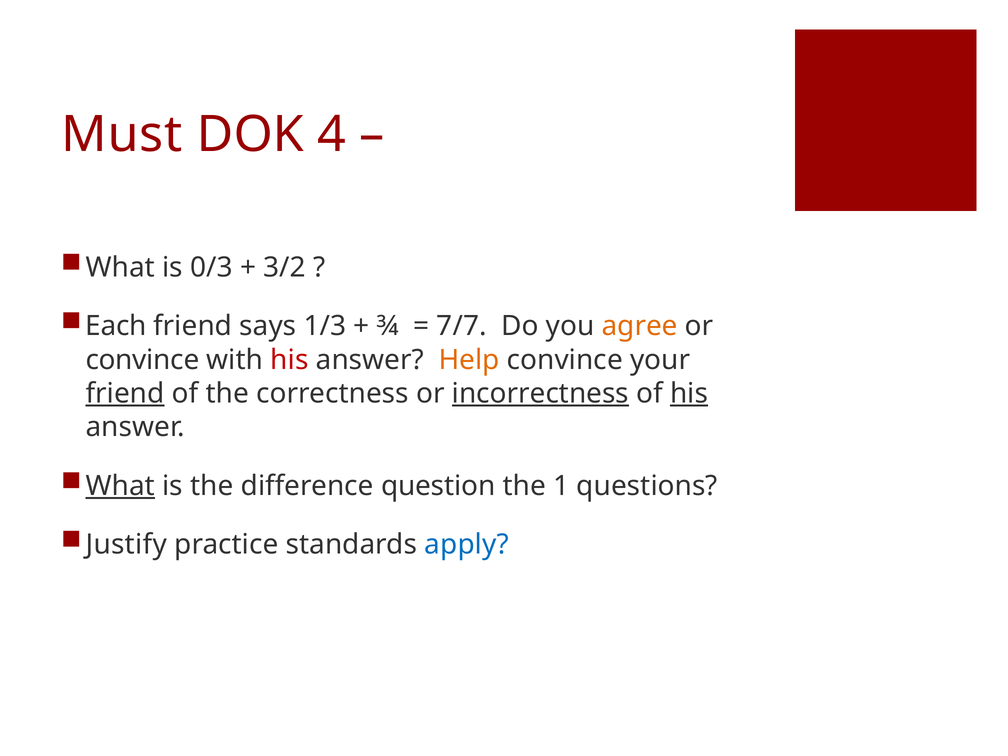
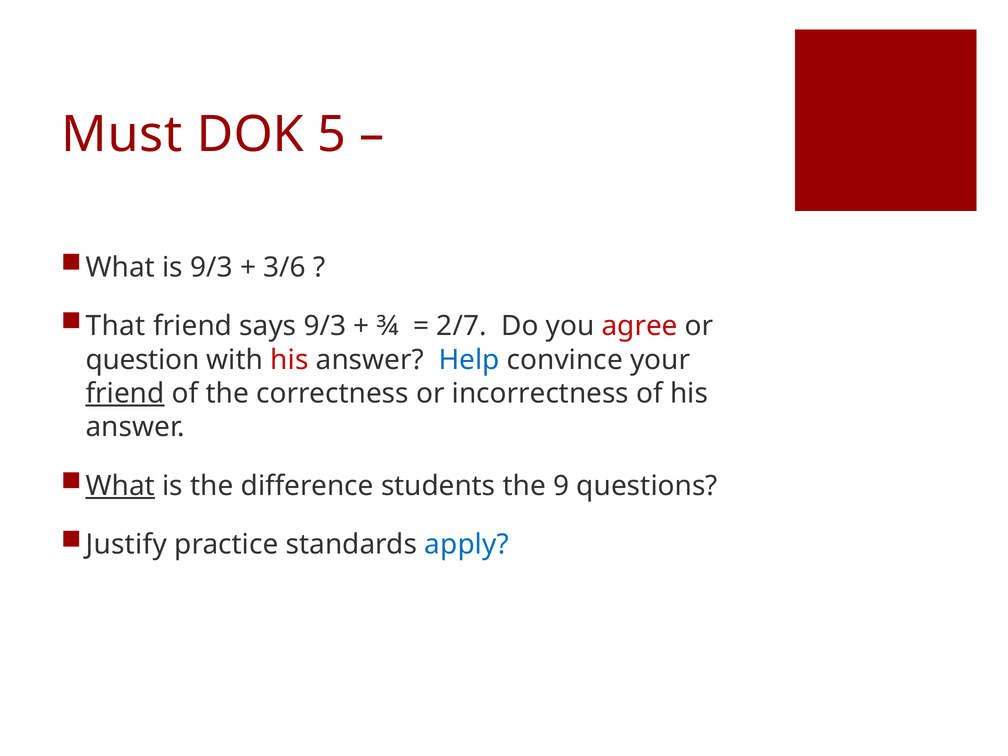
4: 4 -> 5 (332, 135)
is 0/3: 0/3 -> 9/3 (211, 267)
3/2: 3/2 -> 3/6 (285, 267)
Each: Each -> That (116, 326)
says 1/3: 1/3 -> 9/3 (325, 326)
7/7: 7/7 -> 2/7 (462, 326)
agree colour: orange -> red (640, 326)
convince: convince -> question (142, 360)
Help colour: orange -> blue (469, 360)
incorrectness underline: present -> none (540, 393)
his underline: present -> none (689, 393)
question: question -> students (438, 486)
1: 1 -> 9 (561, 486)
